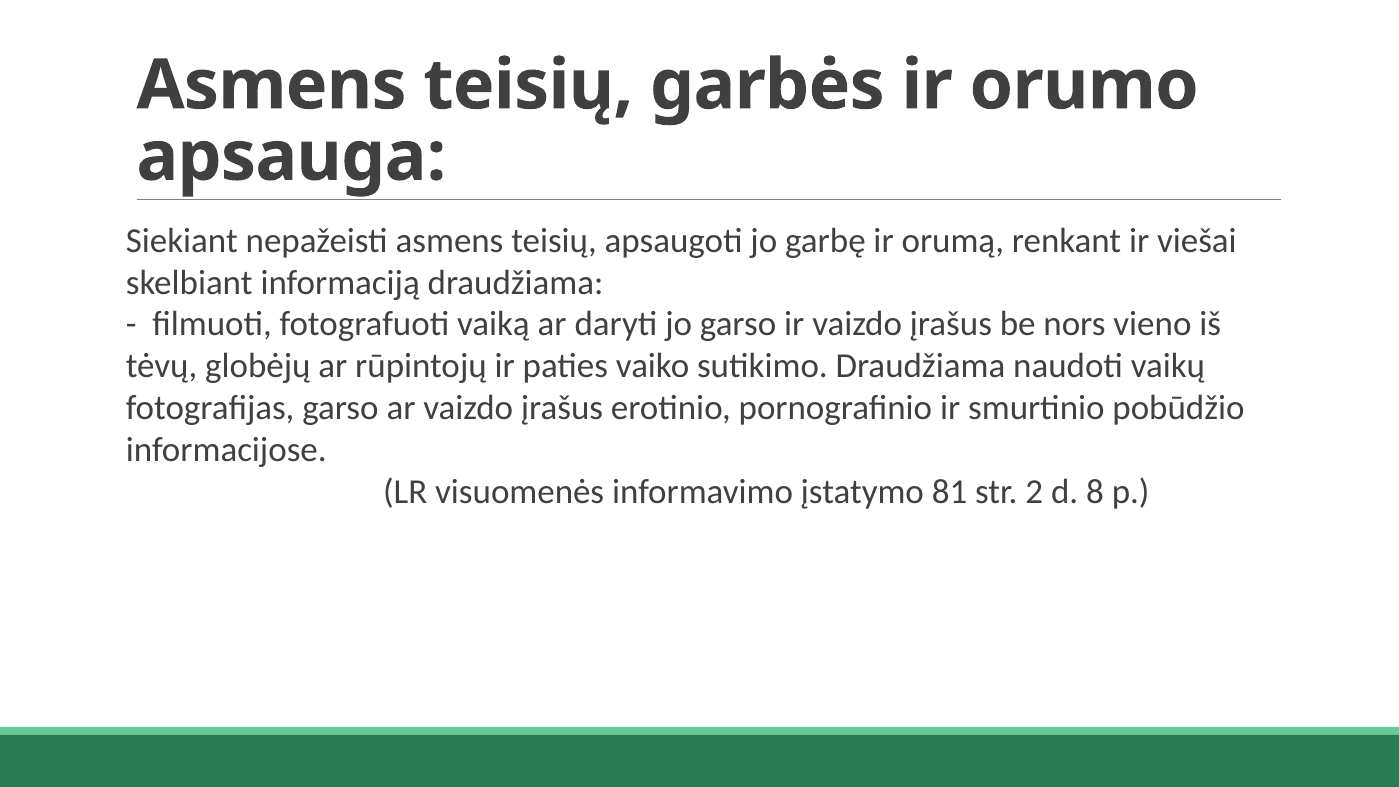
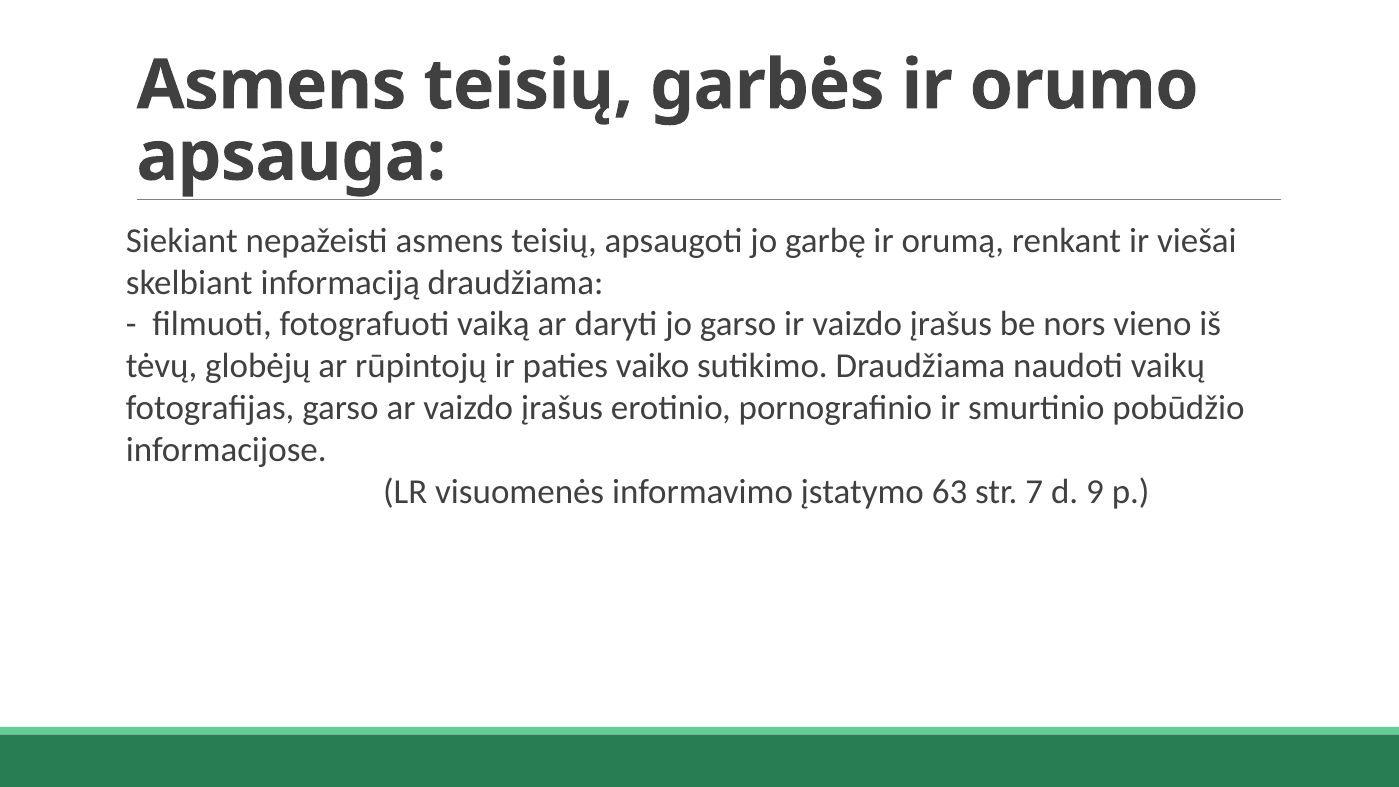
81: 81 -> 63 (950, 492)
2: 2 -> 7 (1034, 492)
8: 8 -> 9 (1095, 492)
